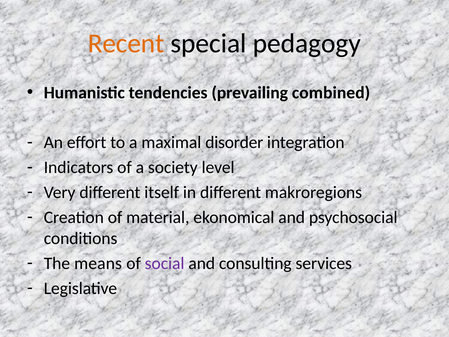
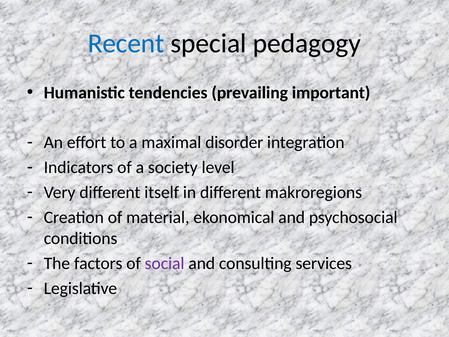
Recent colour: orange -> blue (126, 43)
combined: combined -> important (331, 93)
means: means -> factors (98, 263)
